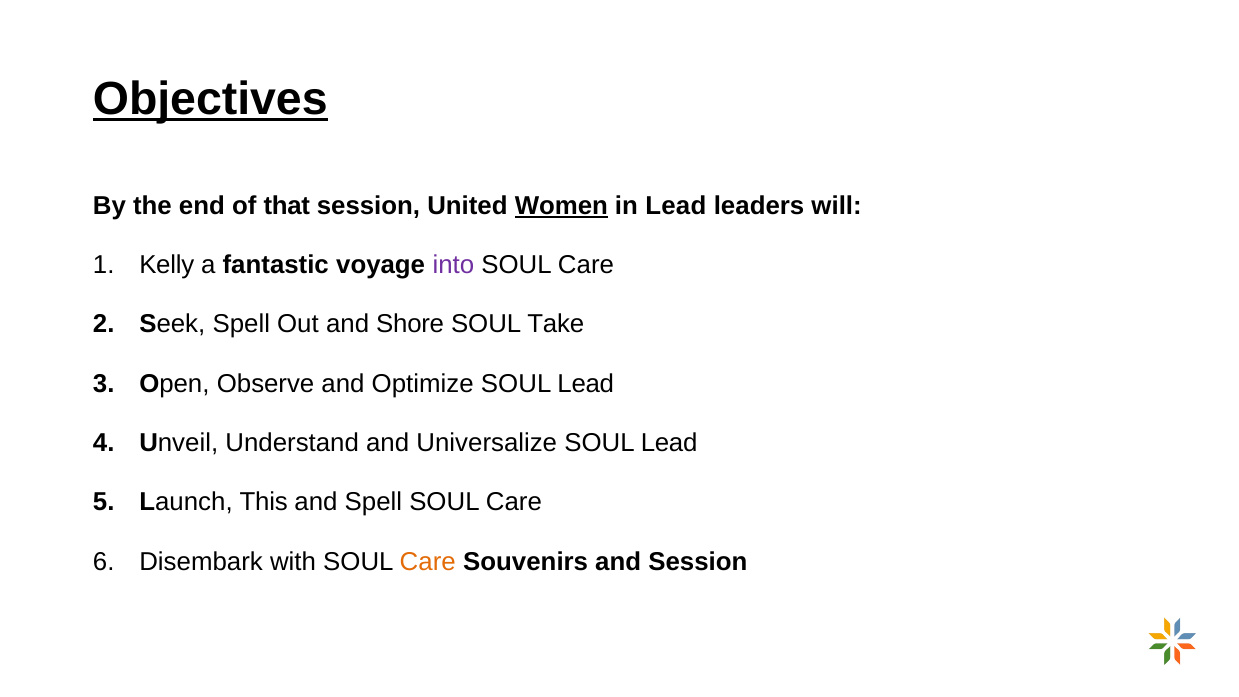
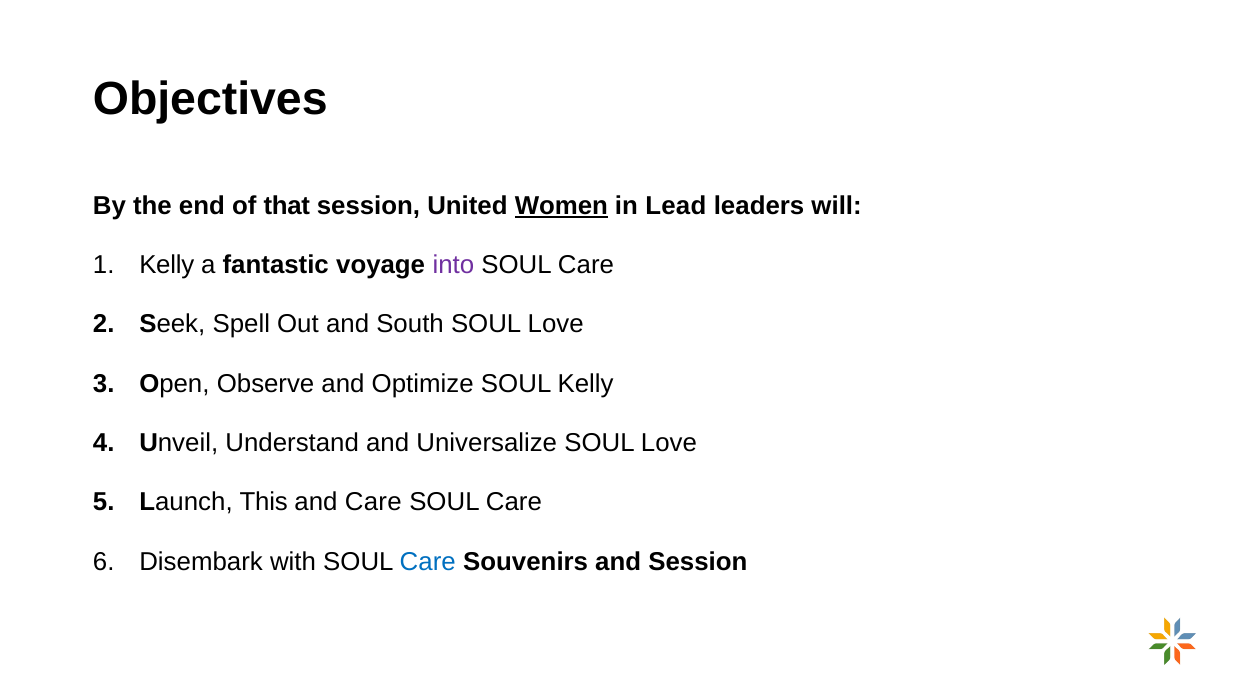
Objectives underline: present -> none (210, 99)
Shore: Shore -> South (410, 324)
Take: Take -> Love (556, 324)
Optimize SOUL Lead: Lead -> Kelly (586, 384)
Universalize SOUL Lead: Lead -> Love (669, 443)
and Spell: Spell -> Care (373, 502)
Care colour: orange -> blue (428, 562)
